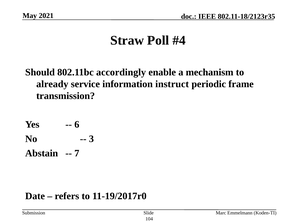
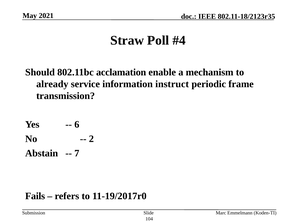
accordingly: accordingly -> acclamation (121, 72)
3: 3 -> 2 (91, 139)
Date: Date -> Fails (35, 196)
